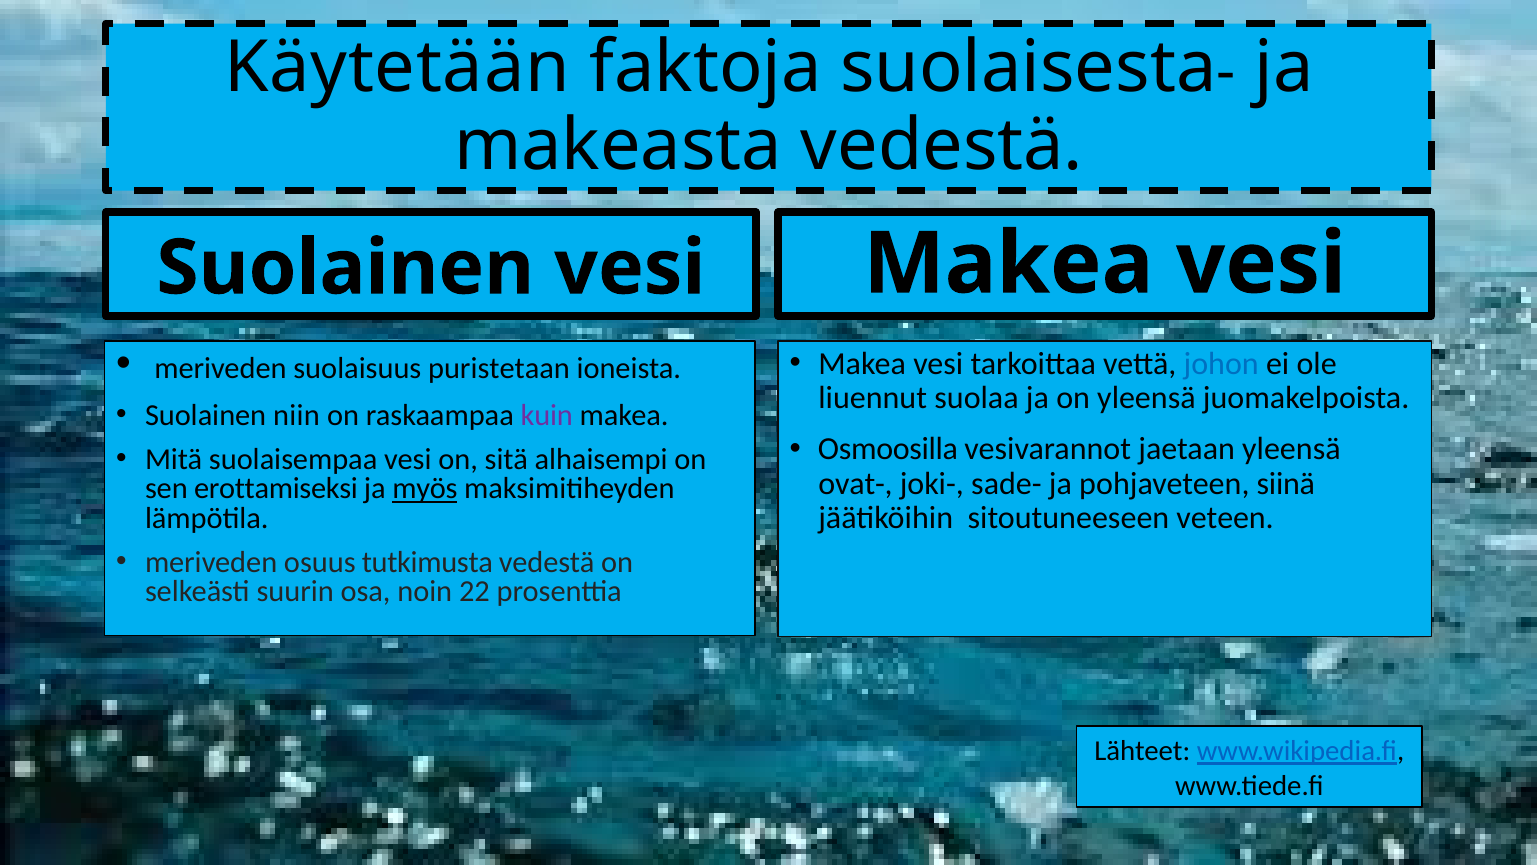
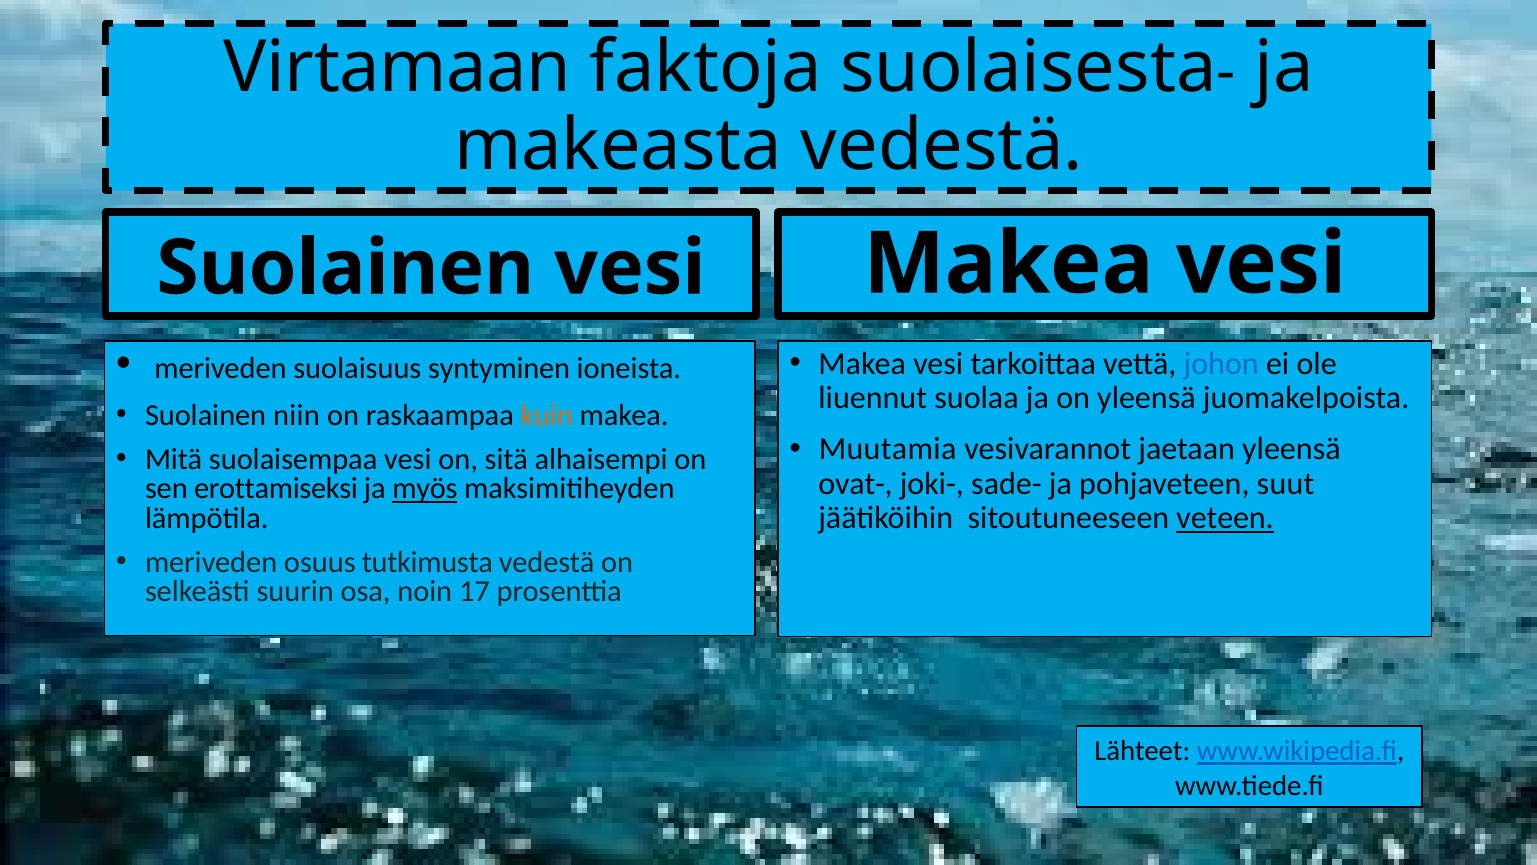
Käytetään: Käytetään -> Virtamaan (398, 68)
puristetaan: puristetaan -> syntyminen (499, 369)
kuin colour: purple -> orange (547, 415)
Osmoosilla: Osmoosilla -> Muutamia (888, 449)
siinä: siinä -> suut (1286, 483)
veteen underline: none -> present (1225, 518)
22: 22 -> 17 (474, 591)
